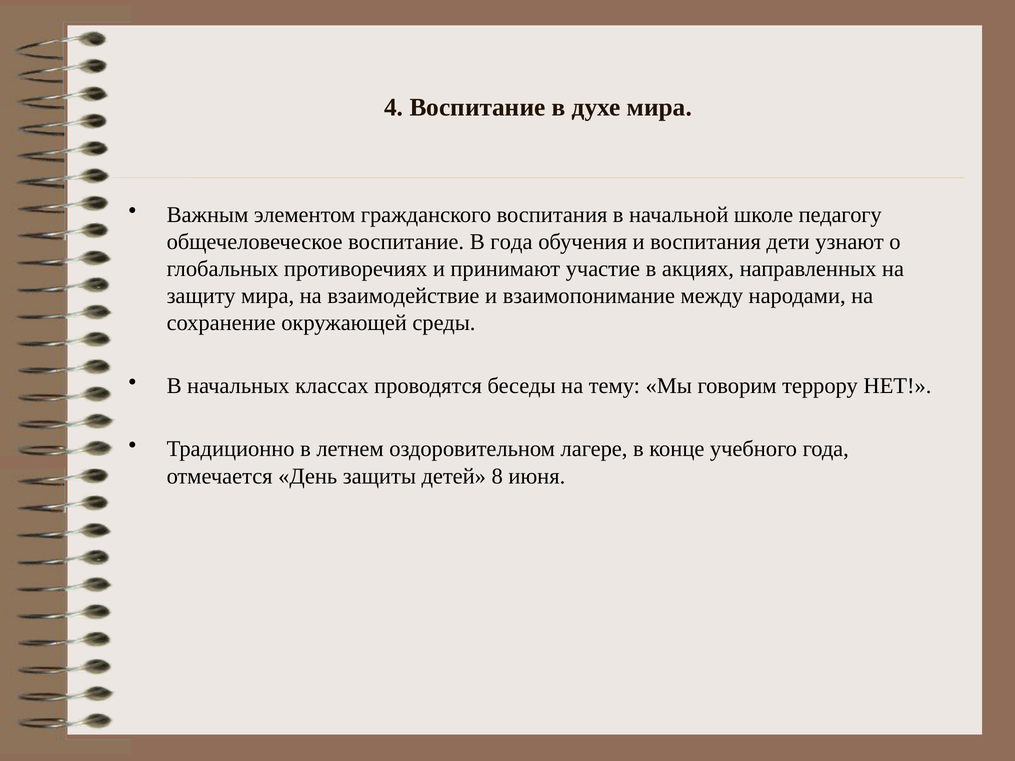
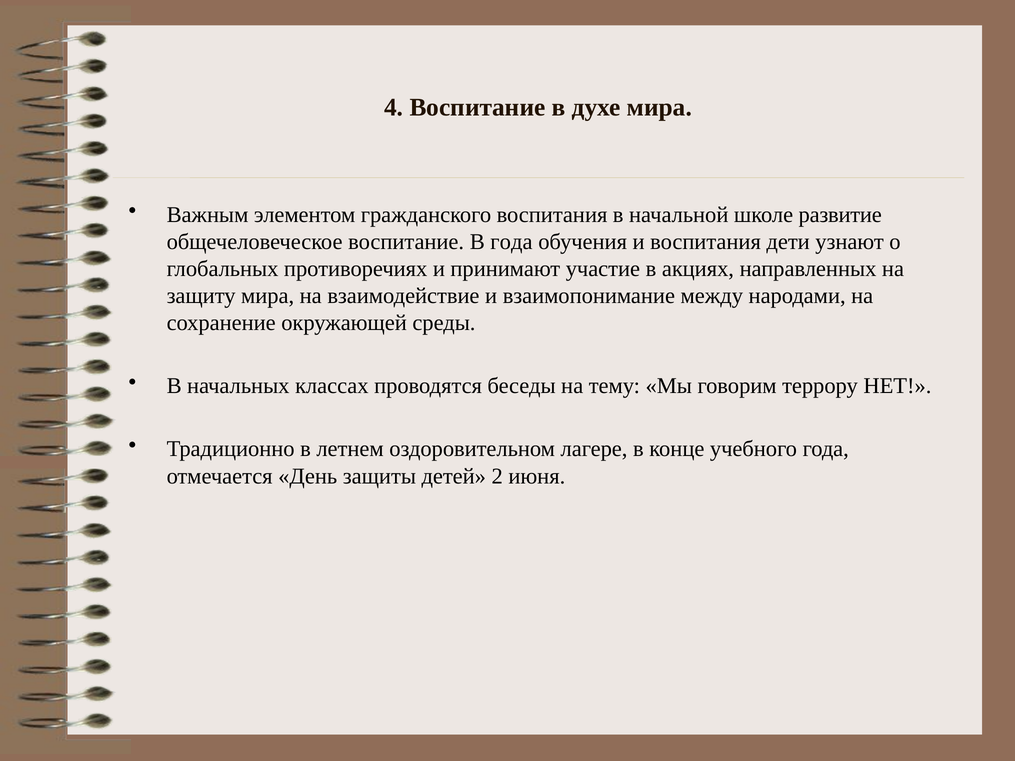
педагогу: педагогу -> развитие (840, 215)
8: 8 -> 2 (497, 476)
